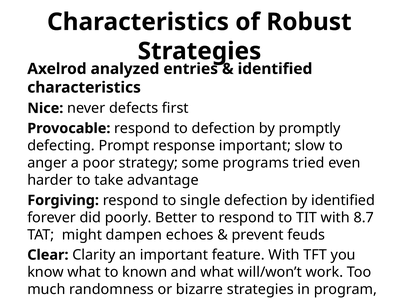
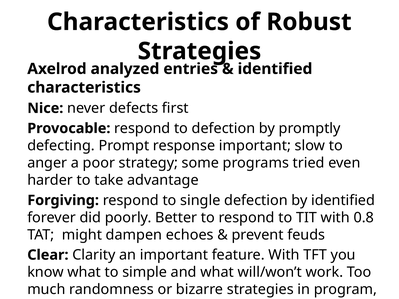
8.7: 8.7 -> 0.8 (364, 218)
known: known -> simple (145, 272)
